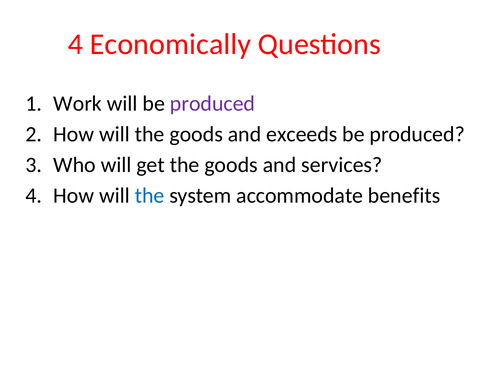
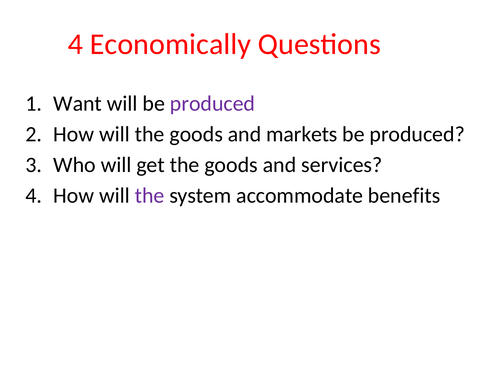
Work: Work -> Want (78, 103)
exceeds: exceeds -> markets (302, 134)
the colour: blue -> purple (150, 195)
